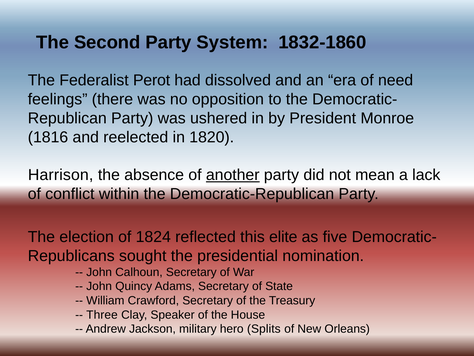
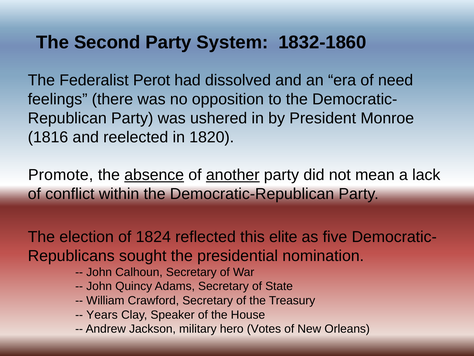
Harrison: Harrison -> Promote (61, 175)
absence underline: none -> present (154, 175)
Three: Three -> Years (102, 314)
Splits: Splits -> Votes (264, 329)
